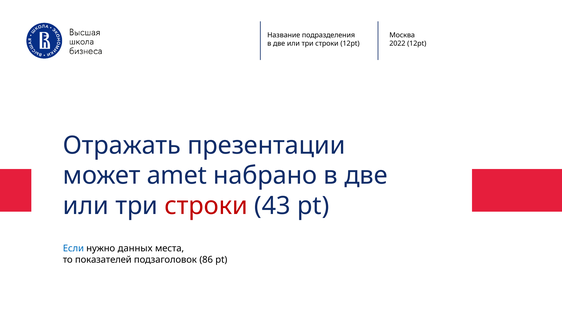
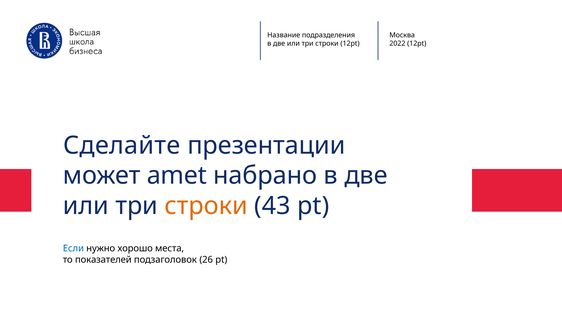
Отражать: Отражать -> Сделайте (122, 146)
строки colour: red -> orange (206, 206)
данных: данных -> хорошо (135, 249)
86: 86 -> 26 (206, 260)
